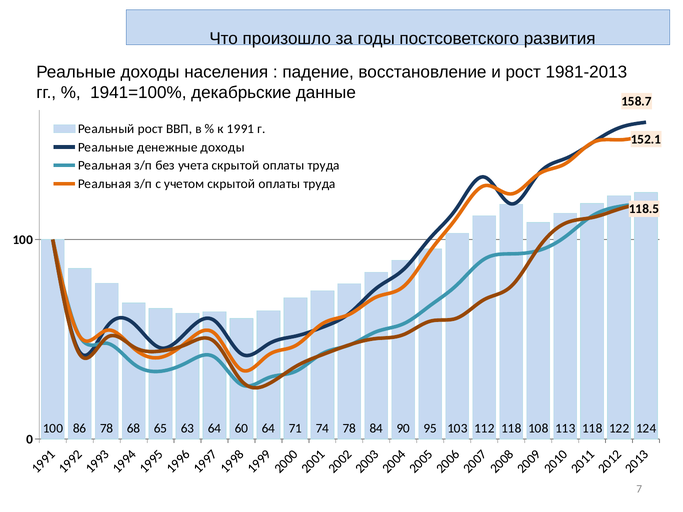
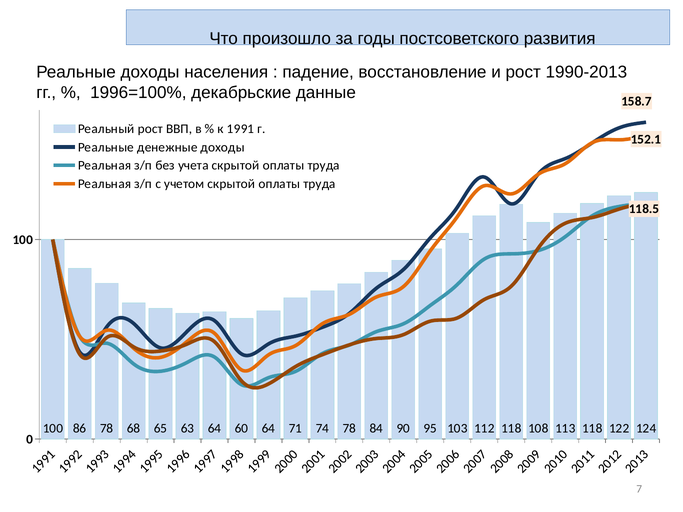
1981-2013: 1981-2013 -> 1990-2013 (586, 72)
1941=100%: 1941=100% -> 1996=100% (138, 93)
